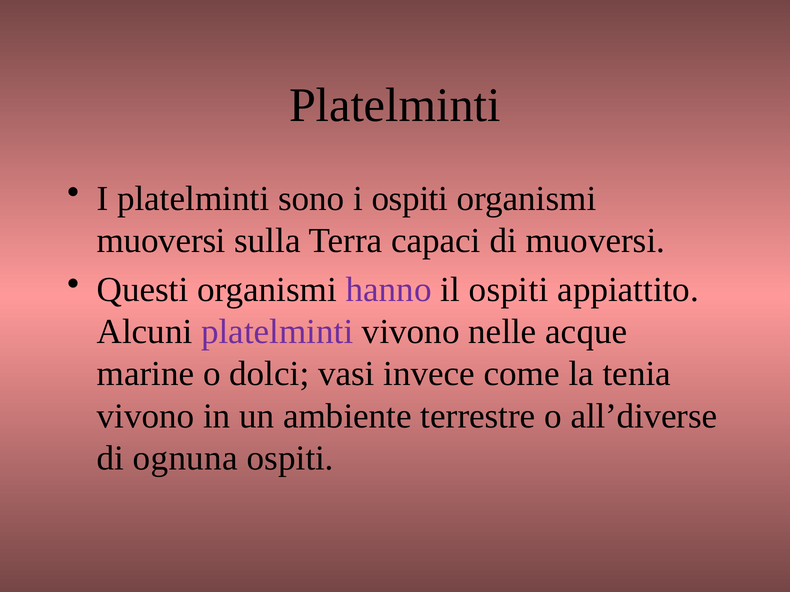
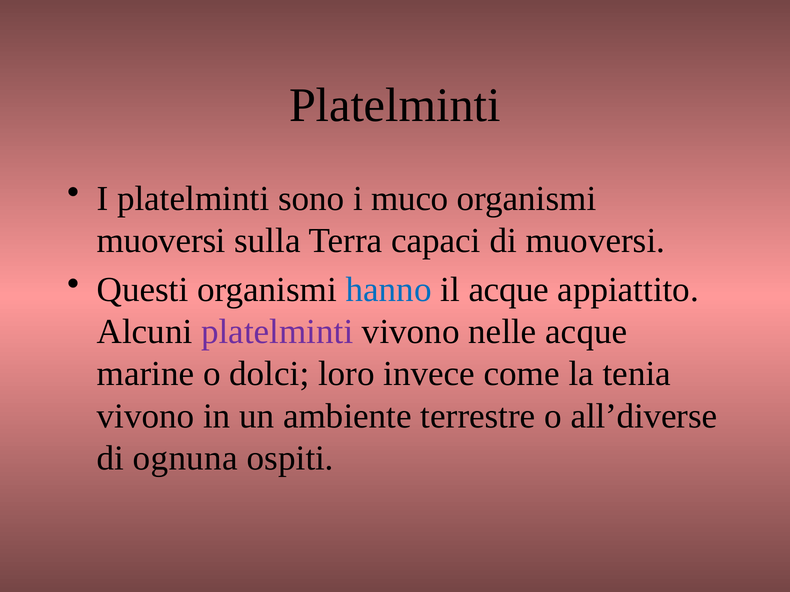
i ospiti: ospiti -> muco (410, 199)
hanno colour: purple -> blue (389, 290)
il ospiti: ospiti -> acque (509, 290)
vasi: vasi -> loro (346, 374)
